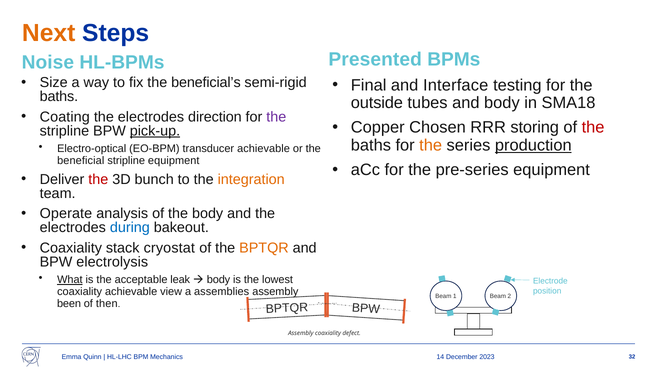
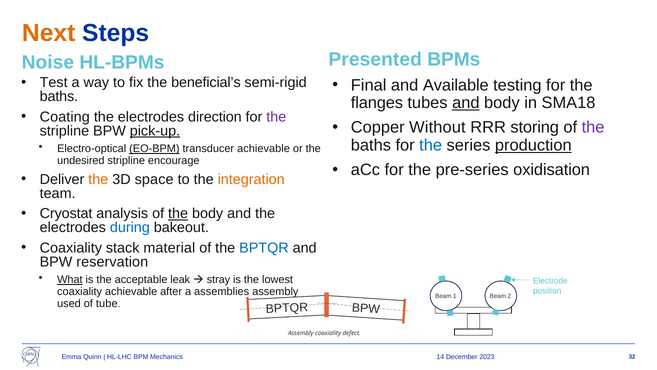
Size: Size -> Test (54, 83)
Interface: Interface -> Available (456, 85)
outside: outside -> flanges (377, 103)
and underline: none -> present (466, 103)
Chosen: Chosen -> Without (437, 127)
the colour: red -> purple (593, 127)
the colour: orange -> blue (431, 145)
EO-BPM underline: none -> present (154, 149)
beneficial: beneficial -> undesired (81, 160)
stripline equipment: equipment -> encourage (174, 160)
pre-series equipment: equipment -> oxidisation (552, 170)
the colour: red -> orange (98, 179)
bunch: bunch -> space (154, 179)
Operate: Operate -> Cryostat (66, 213)
the underline: none -> present (178, 213)
cryostat: cryostat -> material (169, 248)
BPTQR colour: orange -> blue (264, 248)
electrolysis: electrolysis -> reservation (112, 261)
body: body -> stray (219, 279)
view: view -> after (171, 291)
been: been -> used (69, 303)
then: then -> tube (107, 303)
